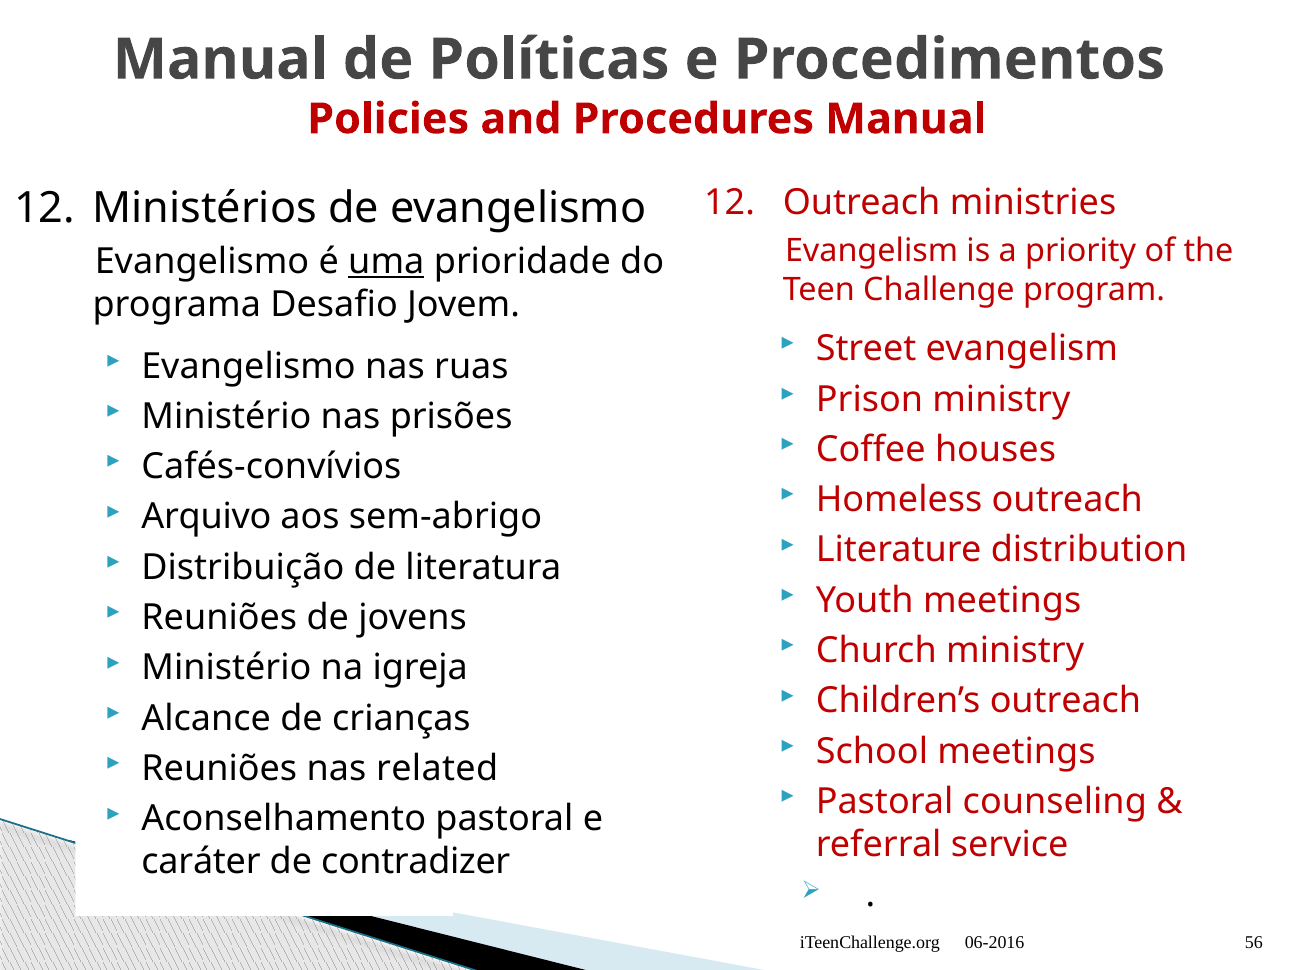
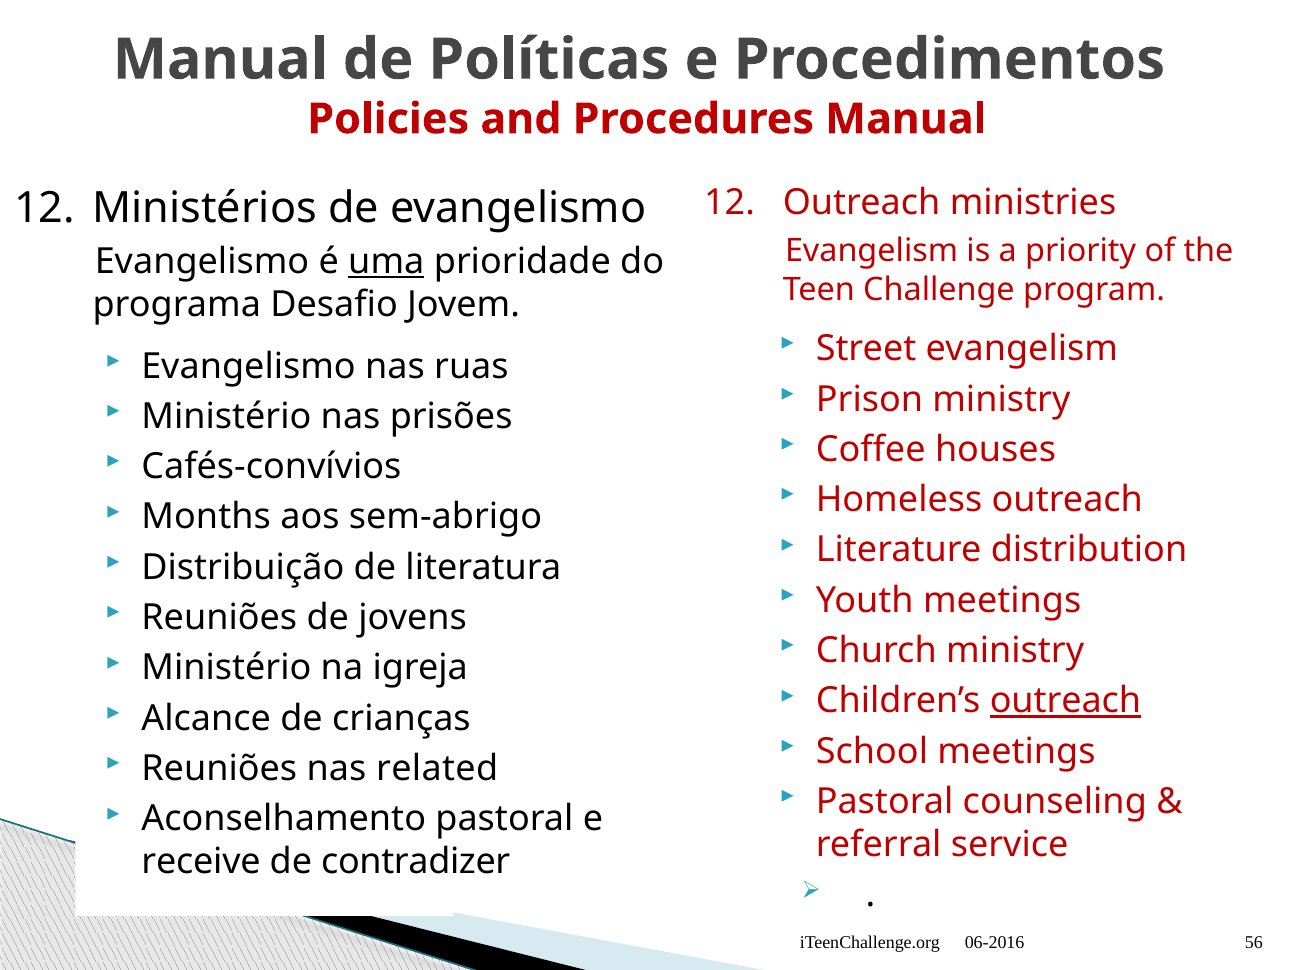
Arquivo: Arquivo -> Months (206, 517)
outreach underline: none -> present (1065, 701)
caráter: caráter -> receive (201, 862)
